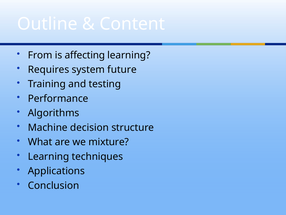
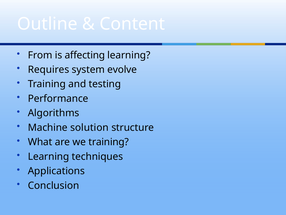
future: future -> evolve (122, 69)
decision: decision -> solution (89, 127)
we mixture: mixture -> training (109, 142)
